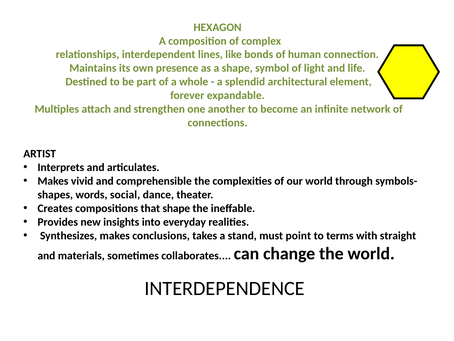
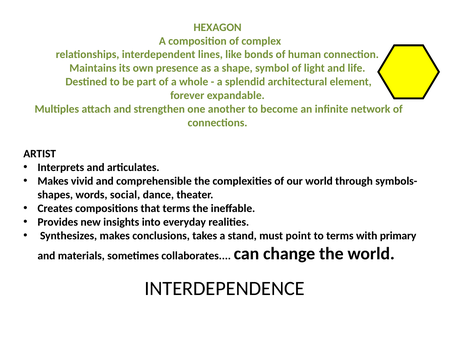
that shape: shape -> terms (176, 208)
straight: straight -> primary (398, 235)
